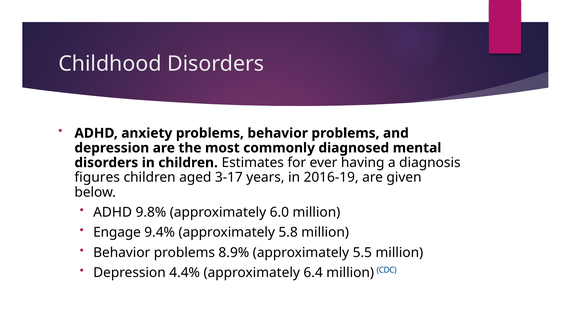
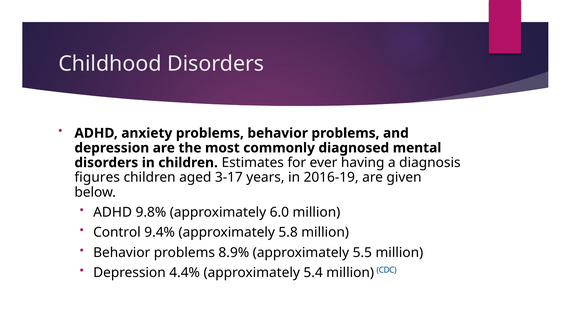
Engage: Engage -> Control (117, 233)
6.4: 6.4 -> 5.4 (313, 273)
